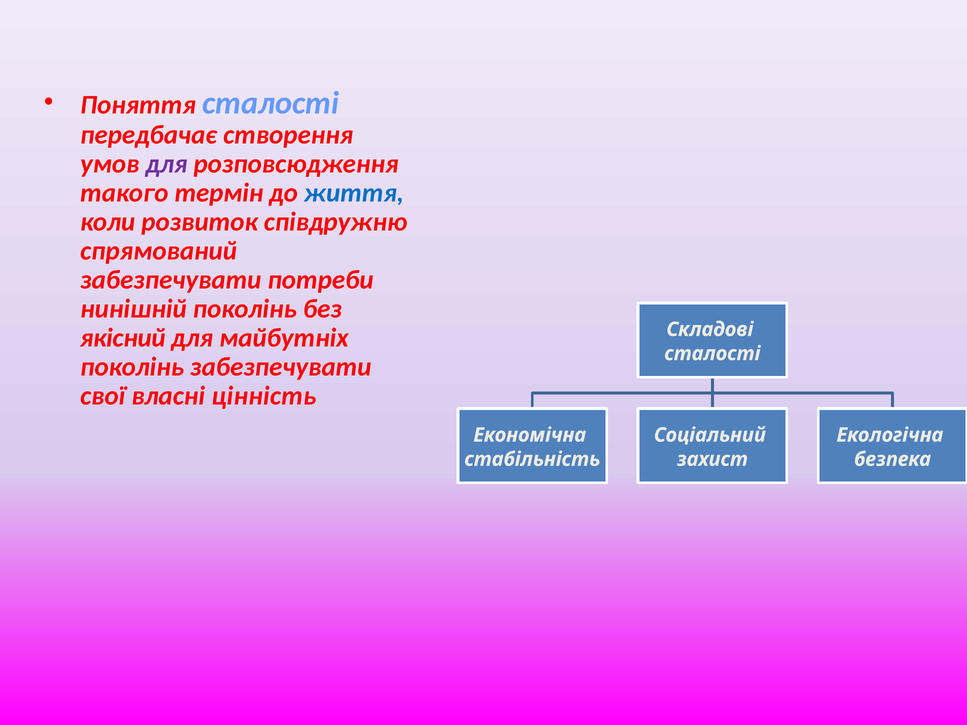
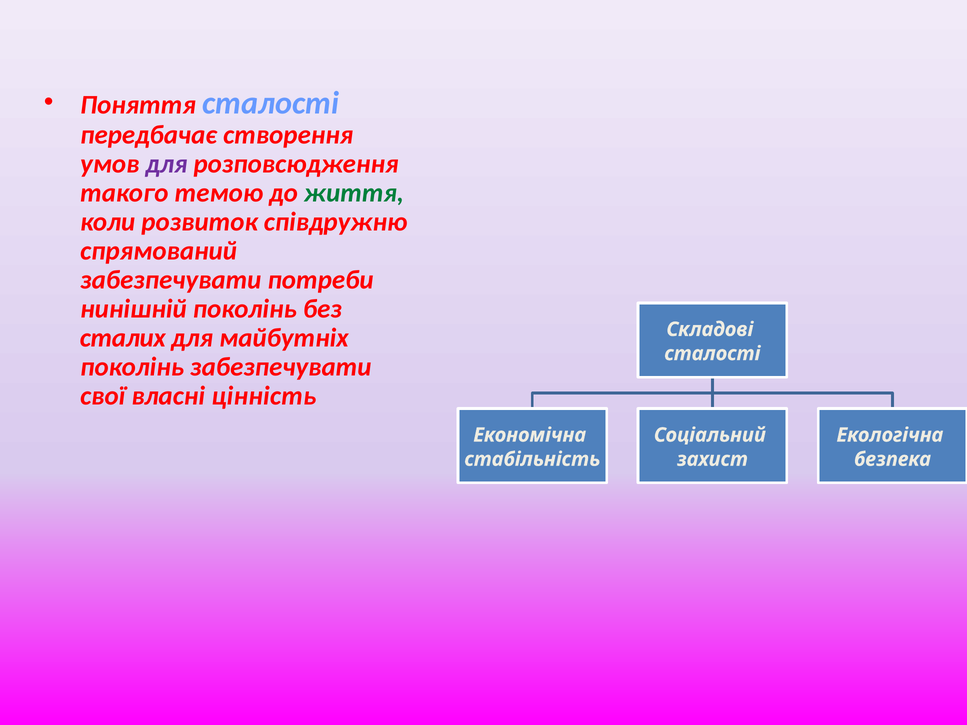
термін: термін -> темою (219, 193)
життя colour: blue -> green (354, 193)
якісний: якісний -> сталих (123, 338)
